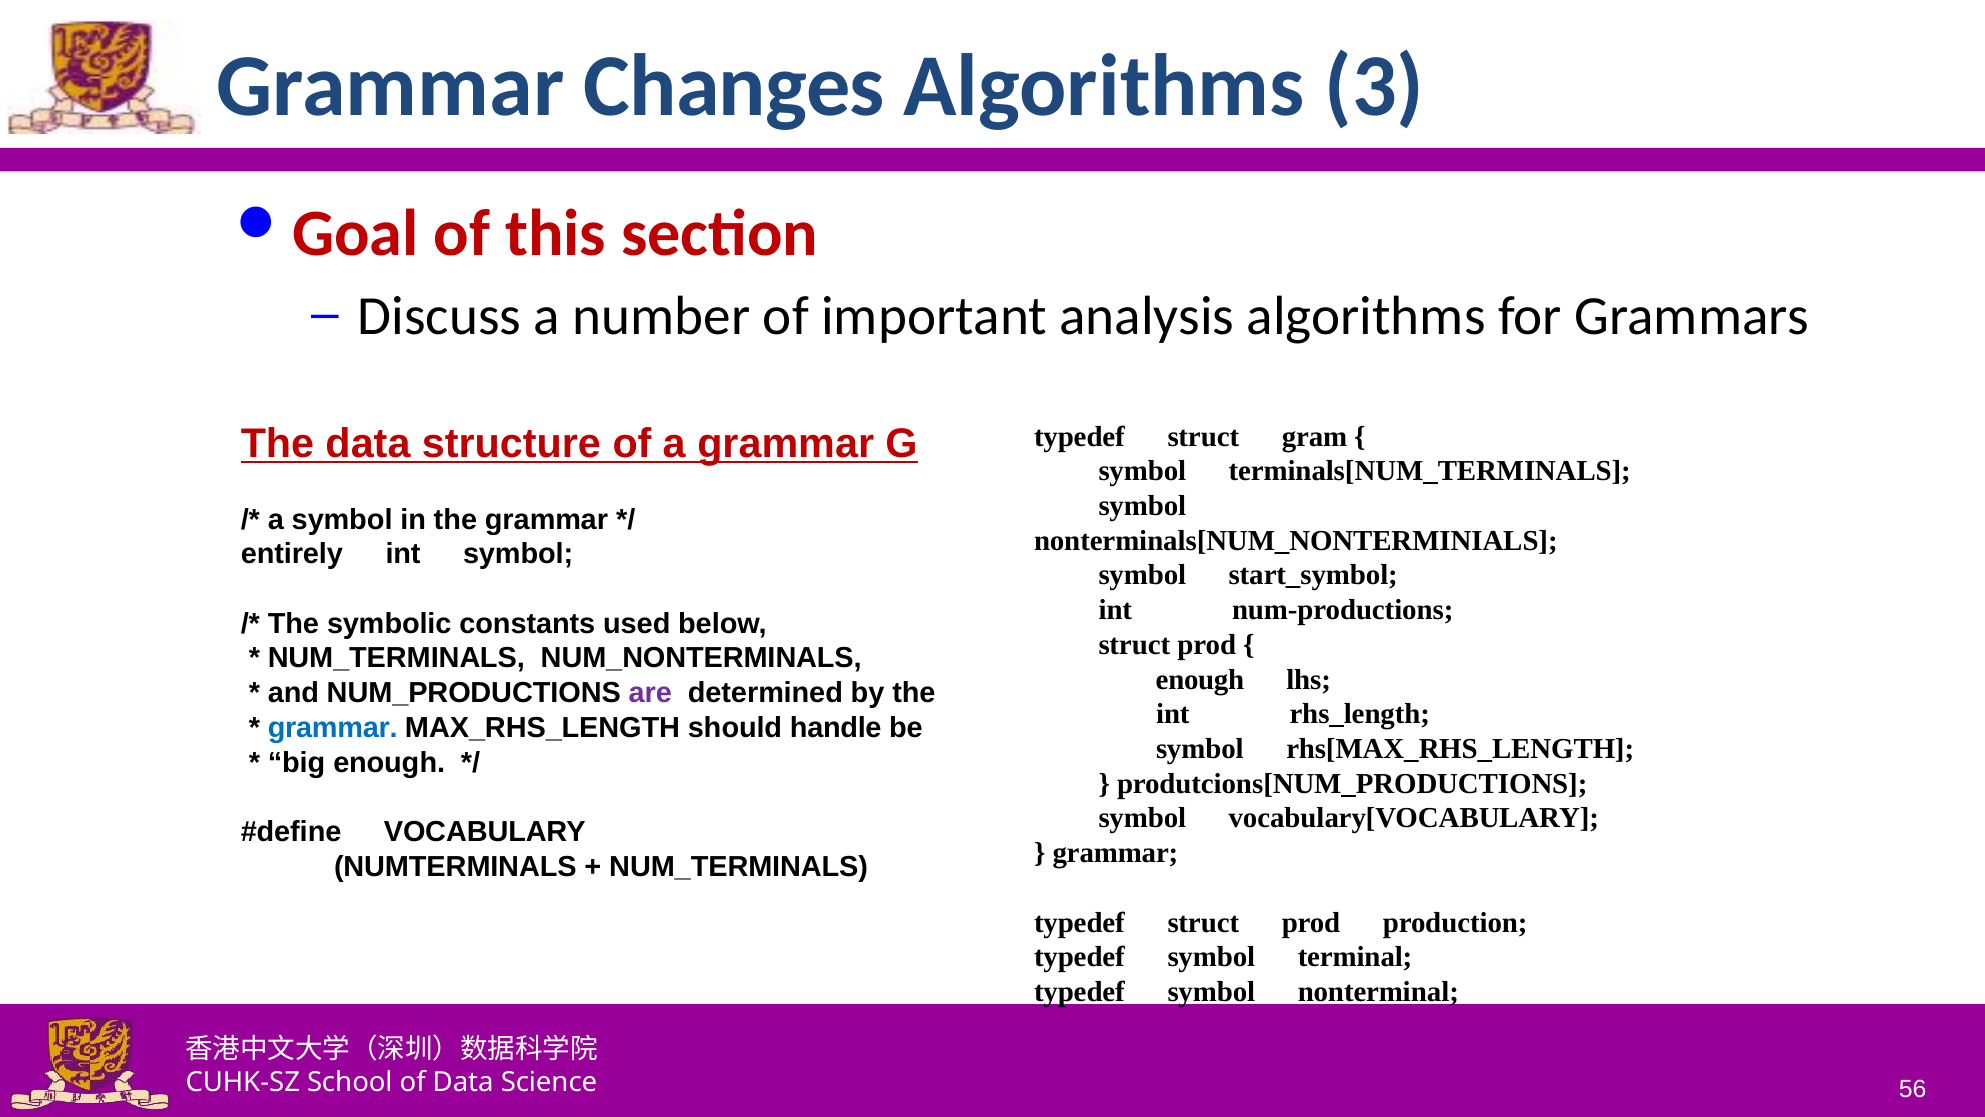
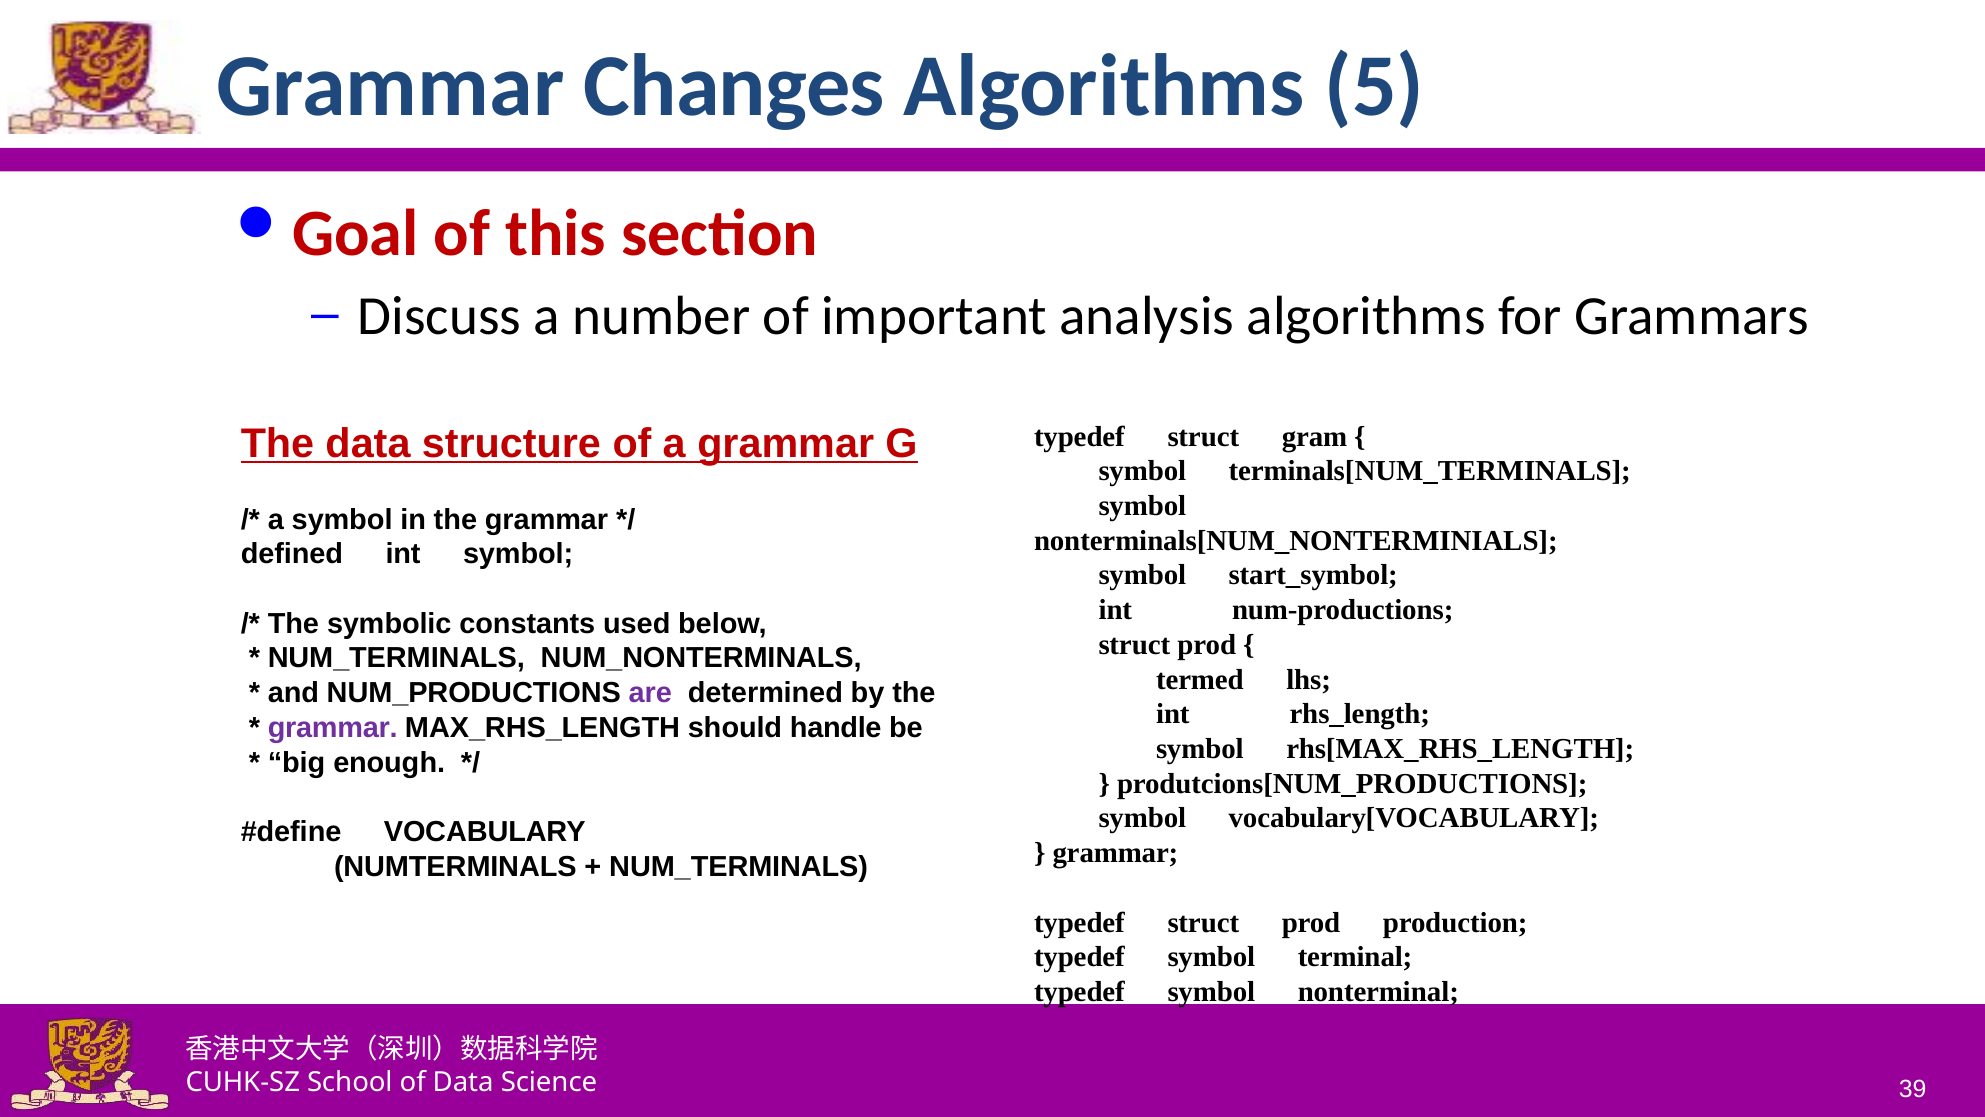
3: 3 -> 5 (1375, 86)
entirely: entirely -> defined (292, 554)
enough: enough -> termed (1200, 679)
grammar colour: blue -> purple (333, 728)
56: 56 -> 39 (1913, 1089)
